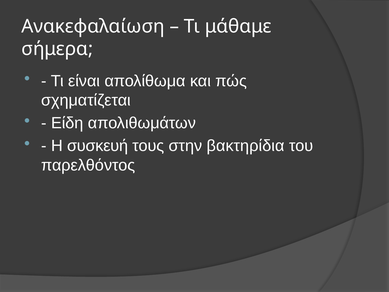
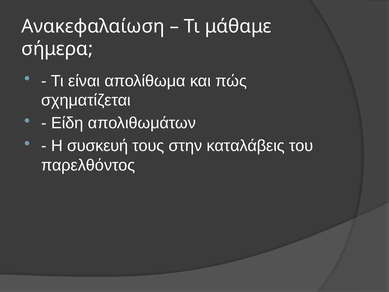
βακτηρίδια: βακτηρίδια -> καταλάβεις (246, 146)
